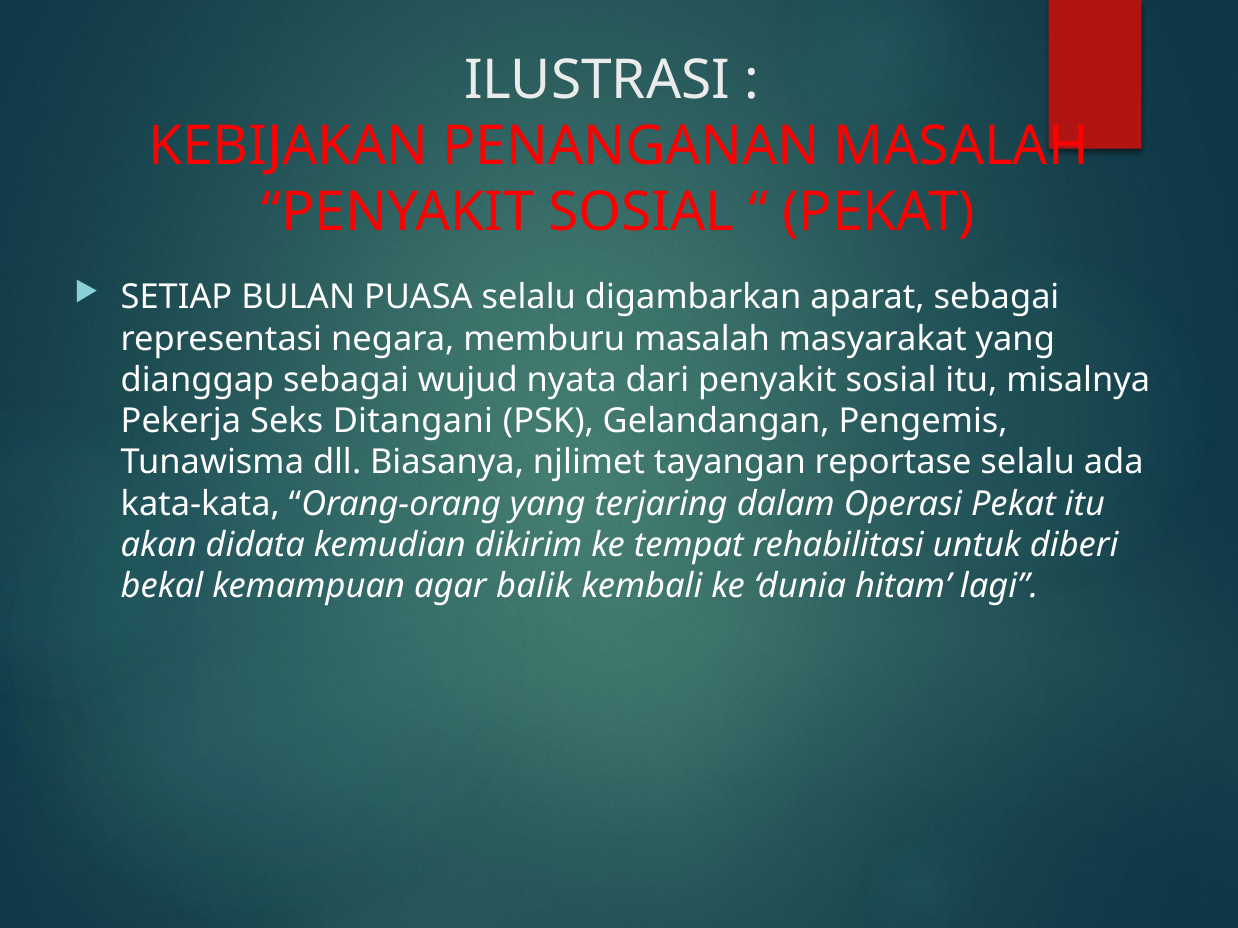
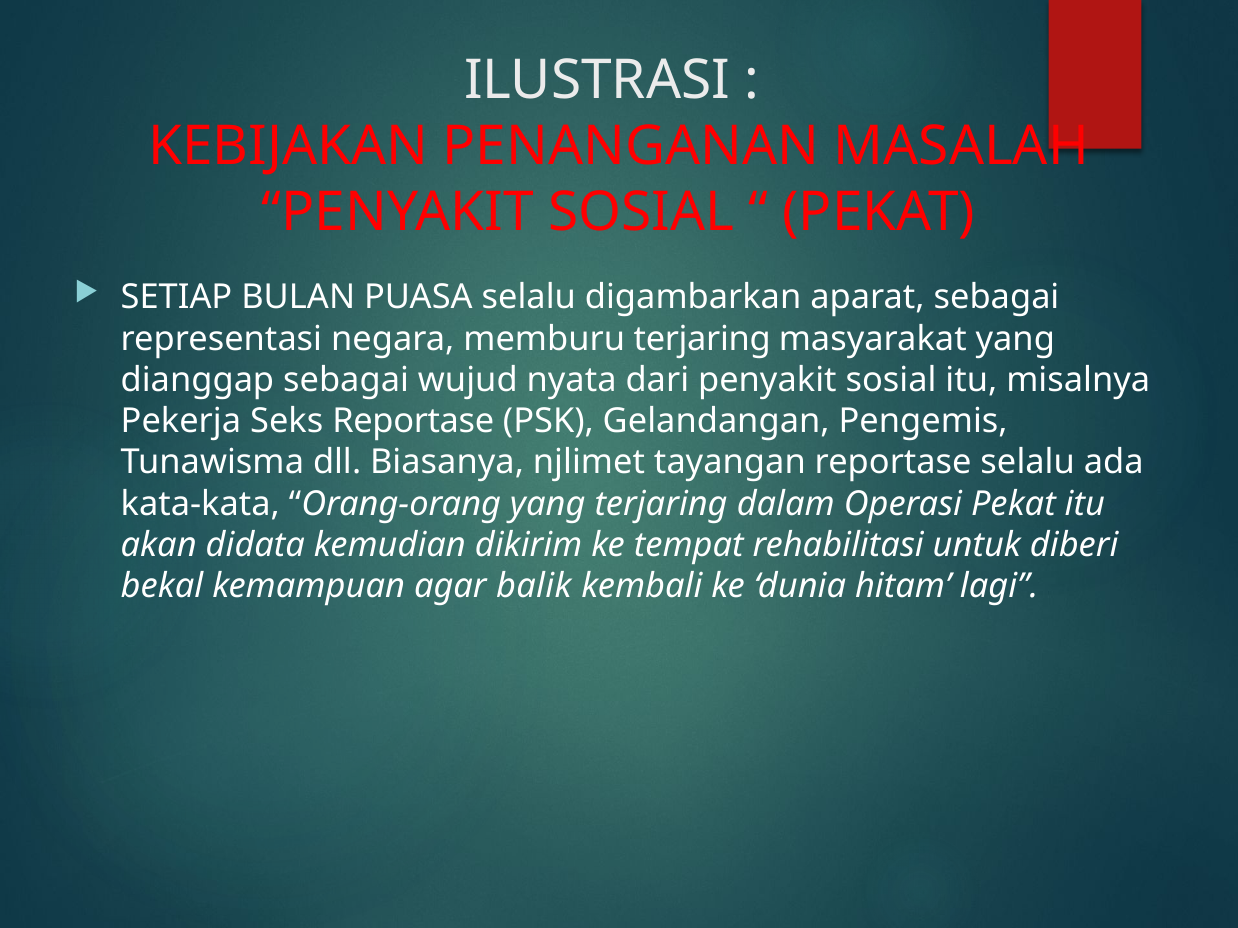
memburu masalah: masalah -> terjaring (702, 339)
Seks Ditangani: Ditangani -> Reportase (413, 422)
